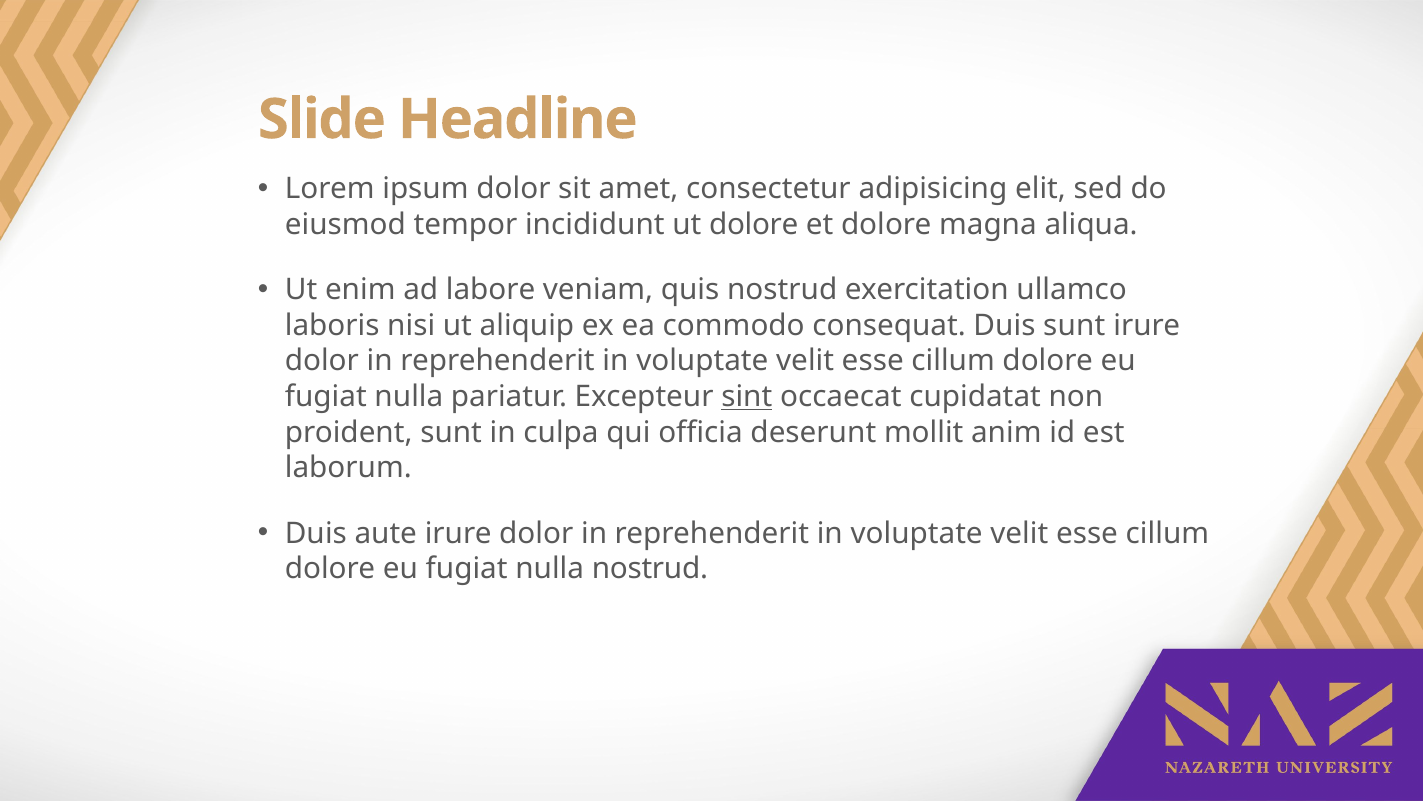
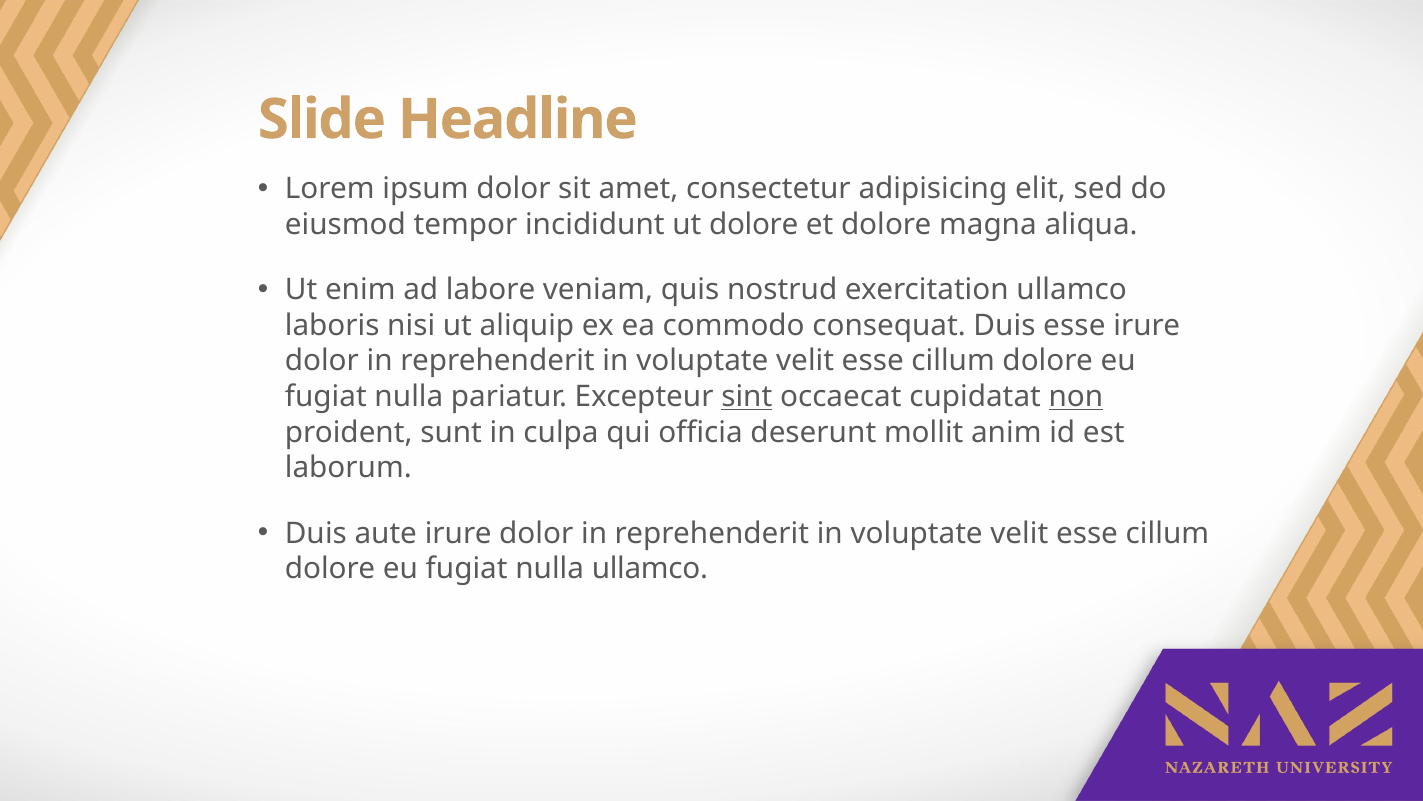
Duis sunt: sunt -> esse (1074, 325)
non underline: none -> present (1076, 396)
nulla nostrud: nostrud -> ullamco (650, 568)
